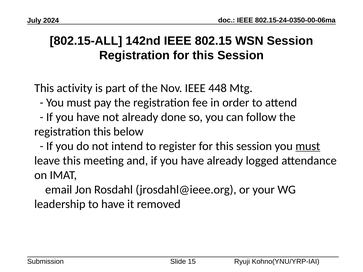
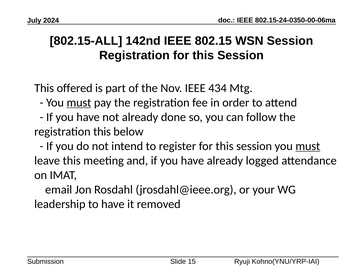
activity: activity -> offered (75, 88)
448: 448 -> 434 (218, 88)
must underline: none -> present (79, 103)
